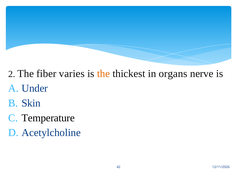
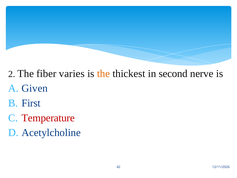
organs: organs -> second (173, 73)
Under: Under -> Given (35, 88)
Skin: Skin -> First (31, 103)
Temperature colour: black -> red (48, 118)
